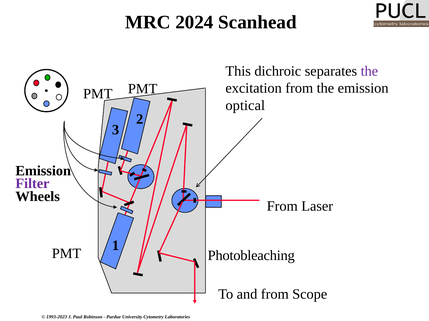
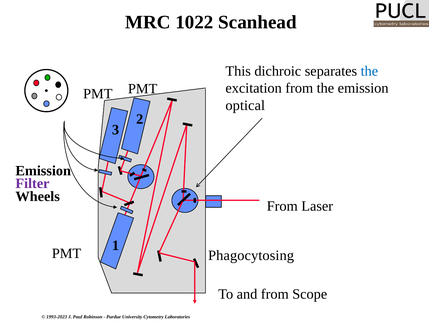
2024: 2024 -> 1022 (194, 22)
the colour: purple -> blue (369, 71)
Photobleaching: Photobleaching -> Phagocytosing (251, 256)
